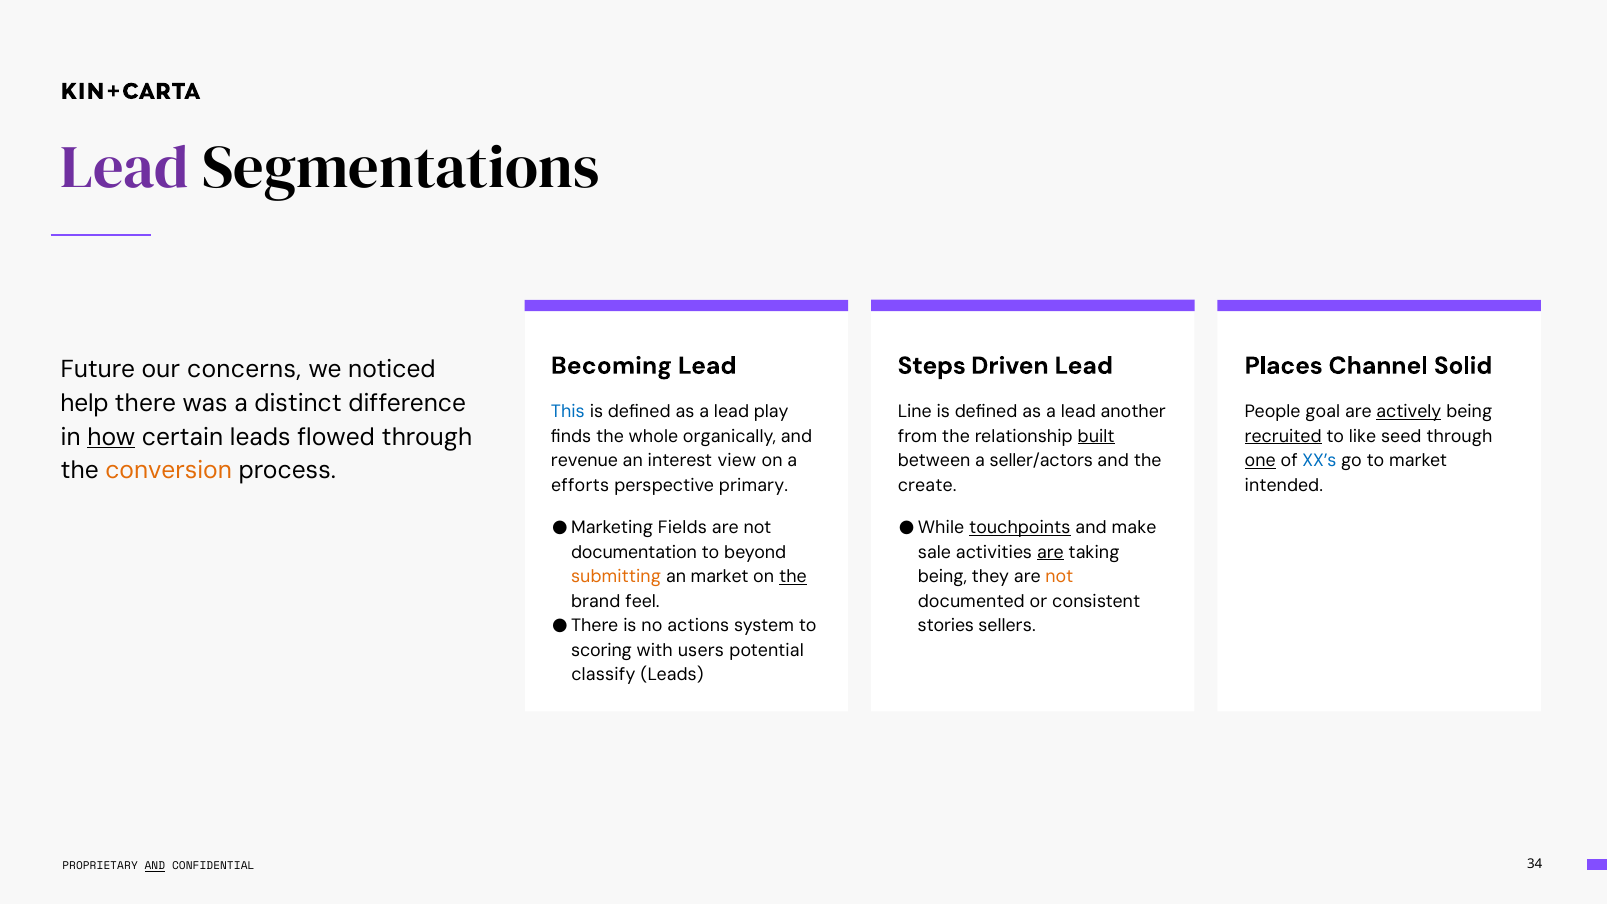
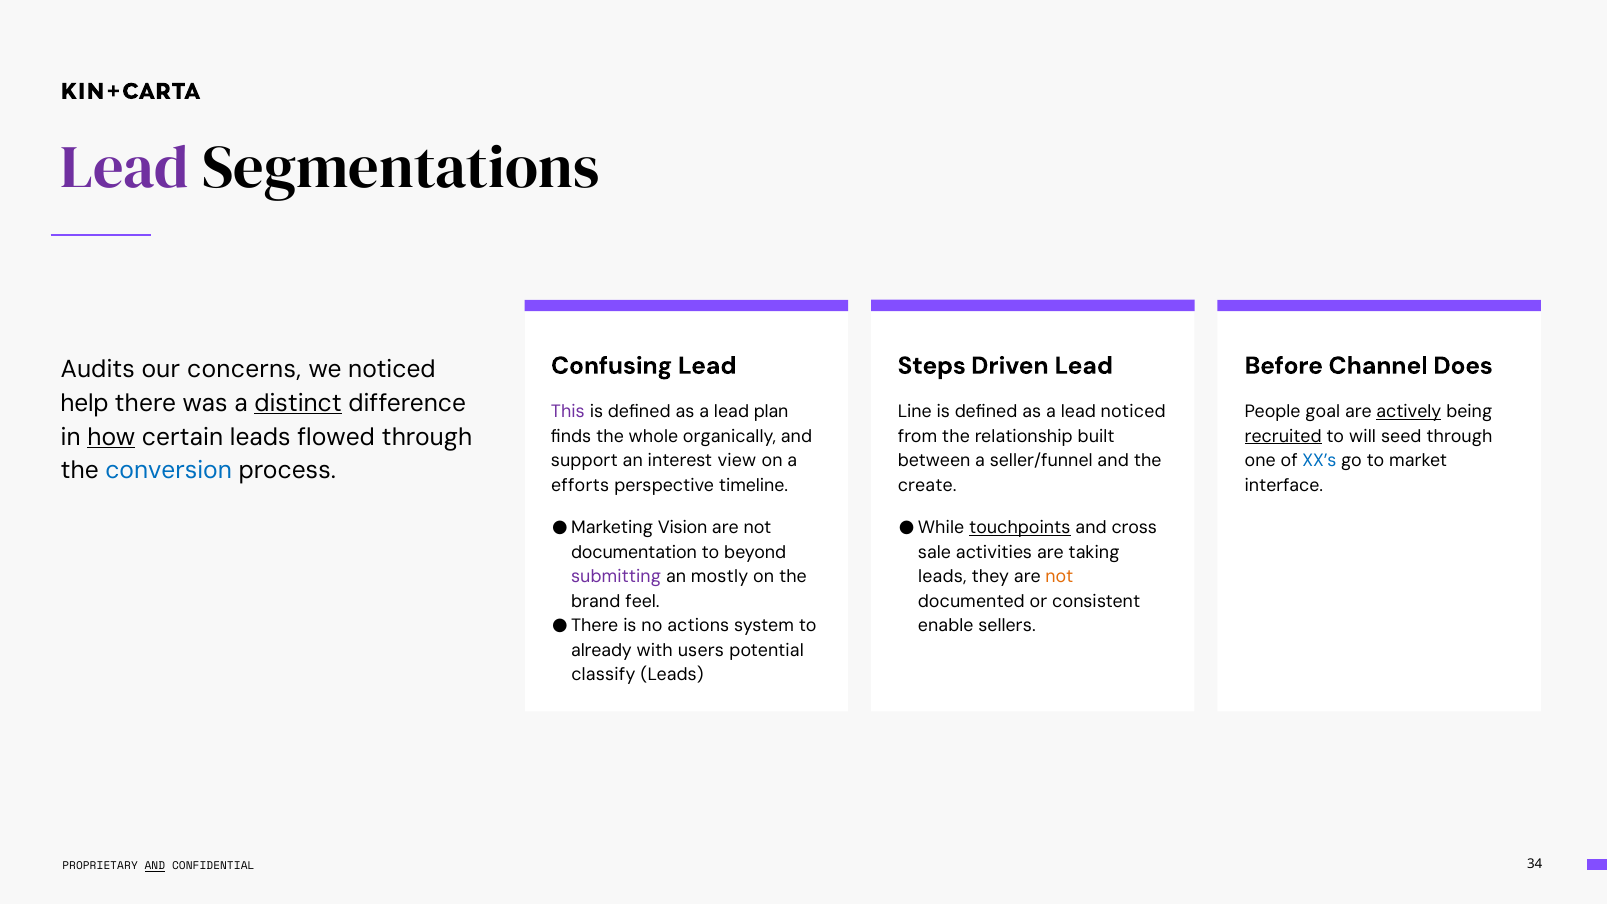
Becoming: Becoming -> Confusing (612, 366)
Places: Places -> Before (1284, 366)
Solid: Solid -> Does (1463, 366)
Future: Future -> Audits (98, 369)
distinct underline: none -> present (298, 403)
This colour: blue -> purple (568, 412)
play: play -> plan (771, 412)
lead another: another -> noticed (1133, 412)
built underline: present -> none (1096, 436)
like: like -> will (1363, 436)
revenue: revenue -> support (584, 461)
seller/actors: seller/actors -> seller/funnel (1041, 461)
one underline: present -> none (1260, 461)
conversion colour: orange -> blue (169, 471)
primary: primary -> timeline (754, 485)
intended: intended -> interface (1284, 485)
Fields: Fields -> Vision (683, 528)
make: make -> cross (1134, 528)
are underline: present -> none (1050, 552)
submitting colour: orange -> purple (616, 577)
an market: market -> mostly (720, 577)
the underline: present -> none (793, 577)
being: being -> leads (942, 577)
stories: stories -> enable (946, 626)
scoring: scoring -> already (602, 650)
